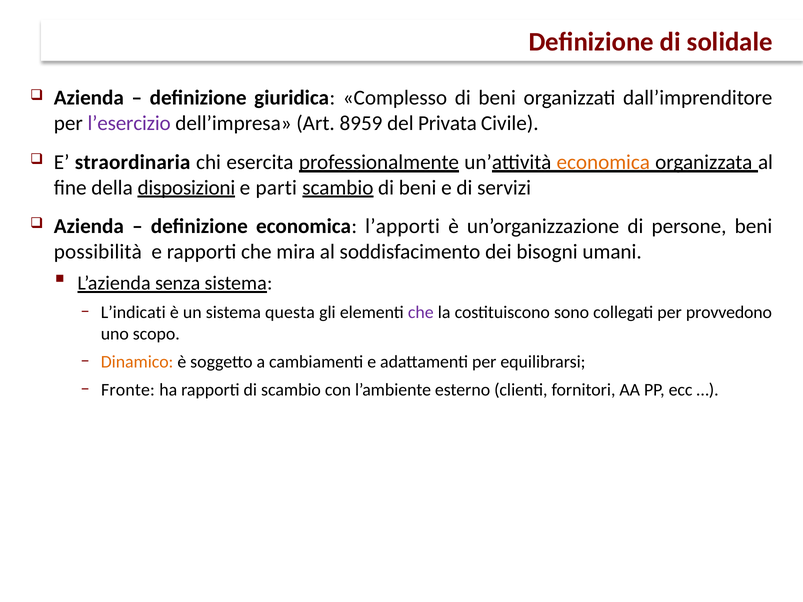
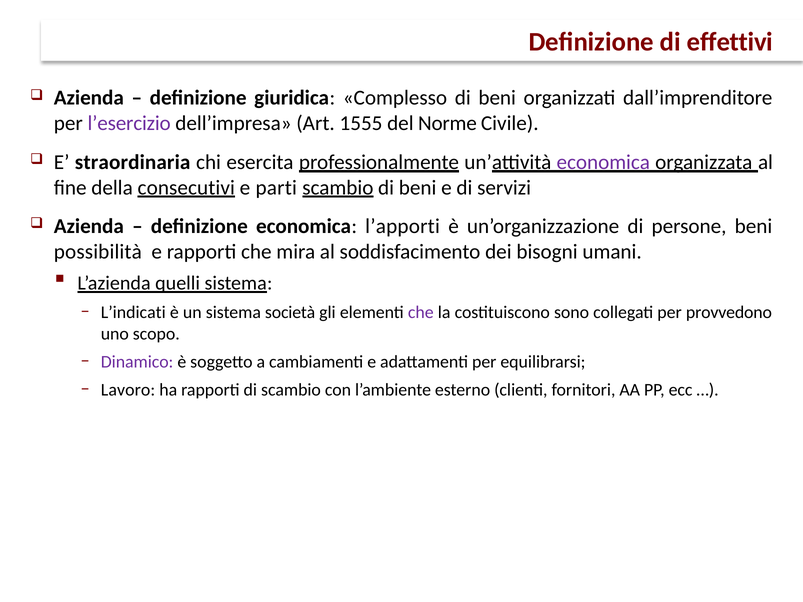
solidale: solidale -> effettivi (730, 42)
8959: 8959 -> 1555 (361, 123)
Privata: Privata -> Norme (447, 123)
economica colour: orange -> purple (603, 162)
disposizioni: disposizioni -> consecutivi (186, 188)
senza: senza -> quelli (178, 283)
questa: questa -> società (290, 313)
Dinamico colour: orange -> purple (137, 362)
Fronte: Fronte -> Lavoro (128, 390)
